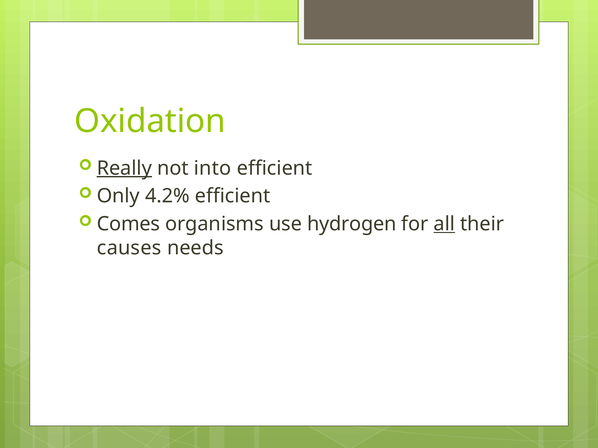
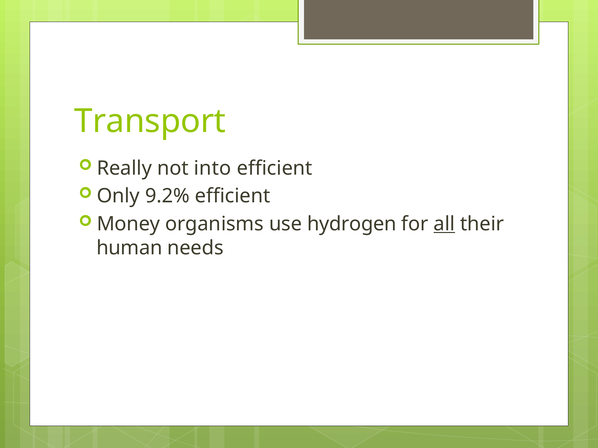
Oxidation: Oxidation -> Transport (150, 121)
Really underline: present -> none (124, 168)
4.2%: 4.2% -> 9.2% (167, 196)
Comes: Comes -> Money (128, 224)
causes: causes -> human (129, 248)
